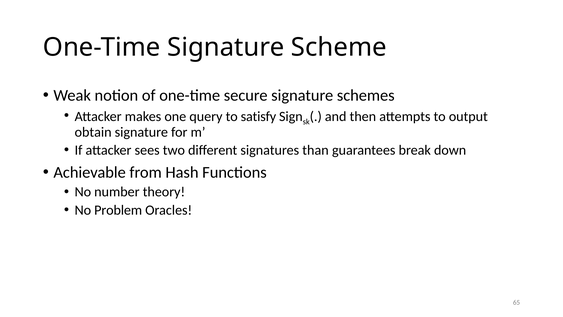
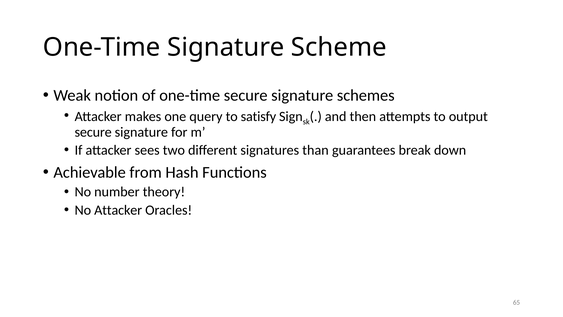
obtain: obtain -> secure (93, 132)
No Problem: Problem -> Attacker (118, 210)
